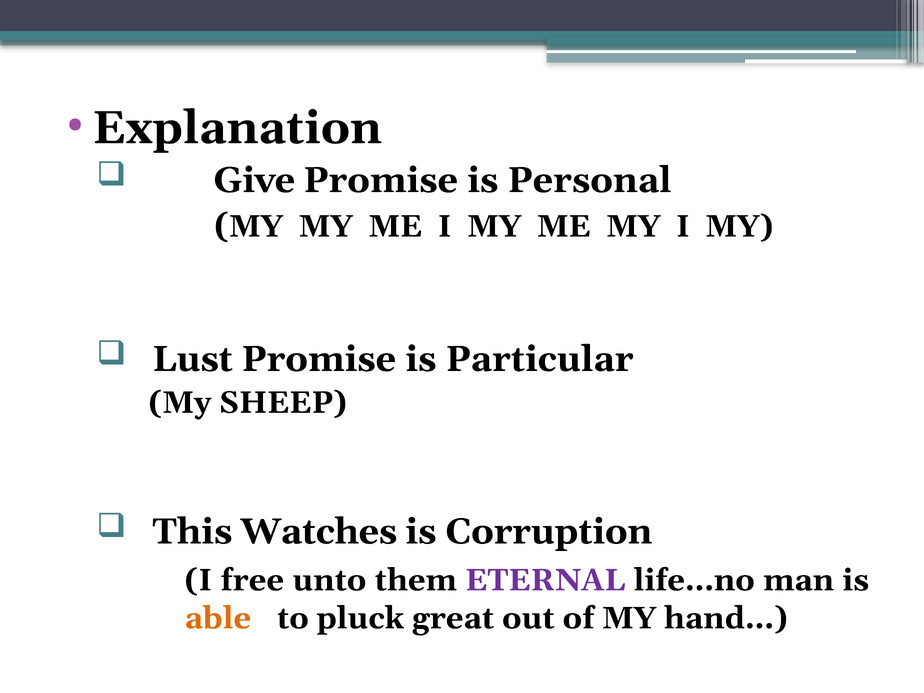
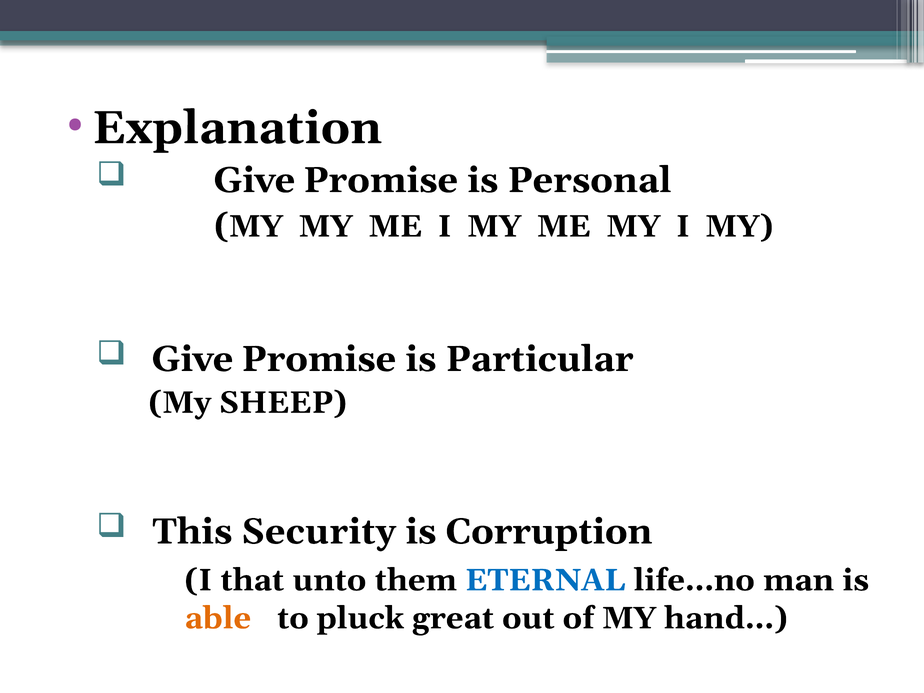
Lust: Lust -> Give (192, 359)
Watches: Watches -> Security (319, 532)
free: free -> that (252, 580)
ETERNAL colour: purple -> blue (545, 580)
